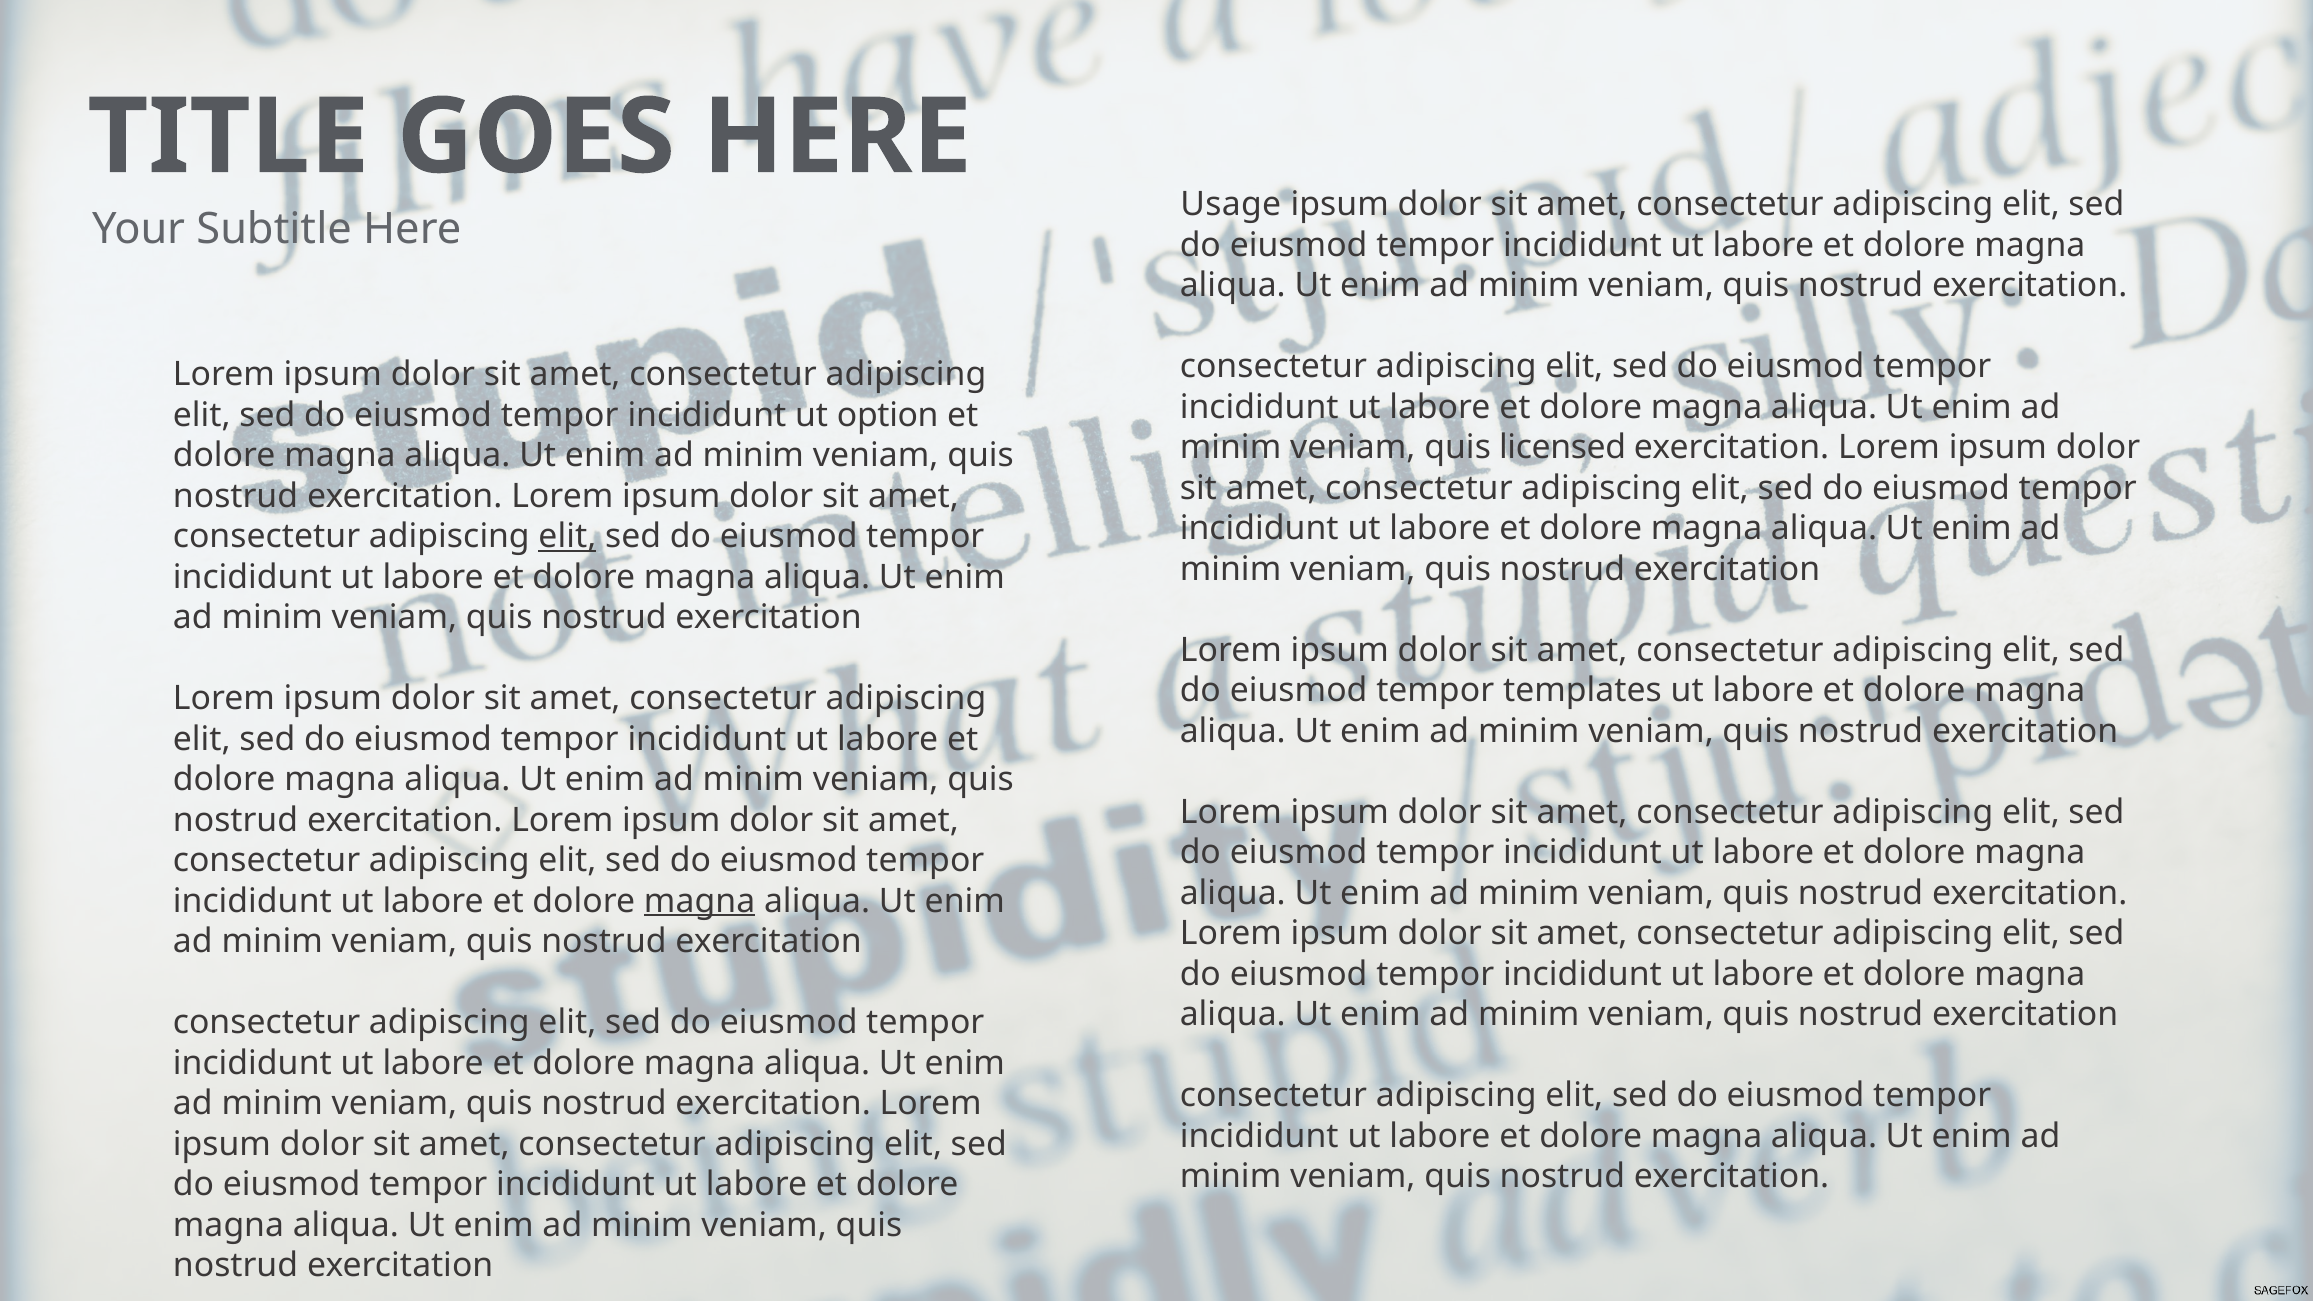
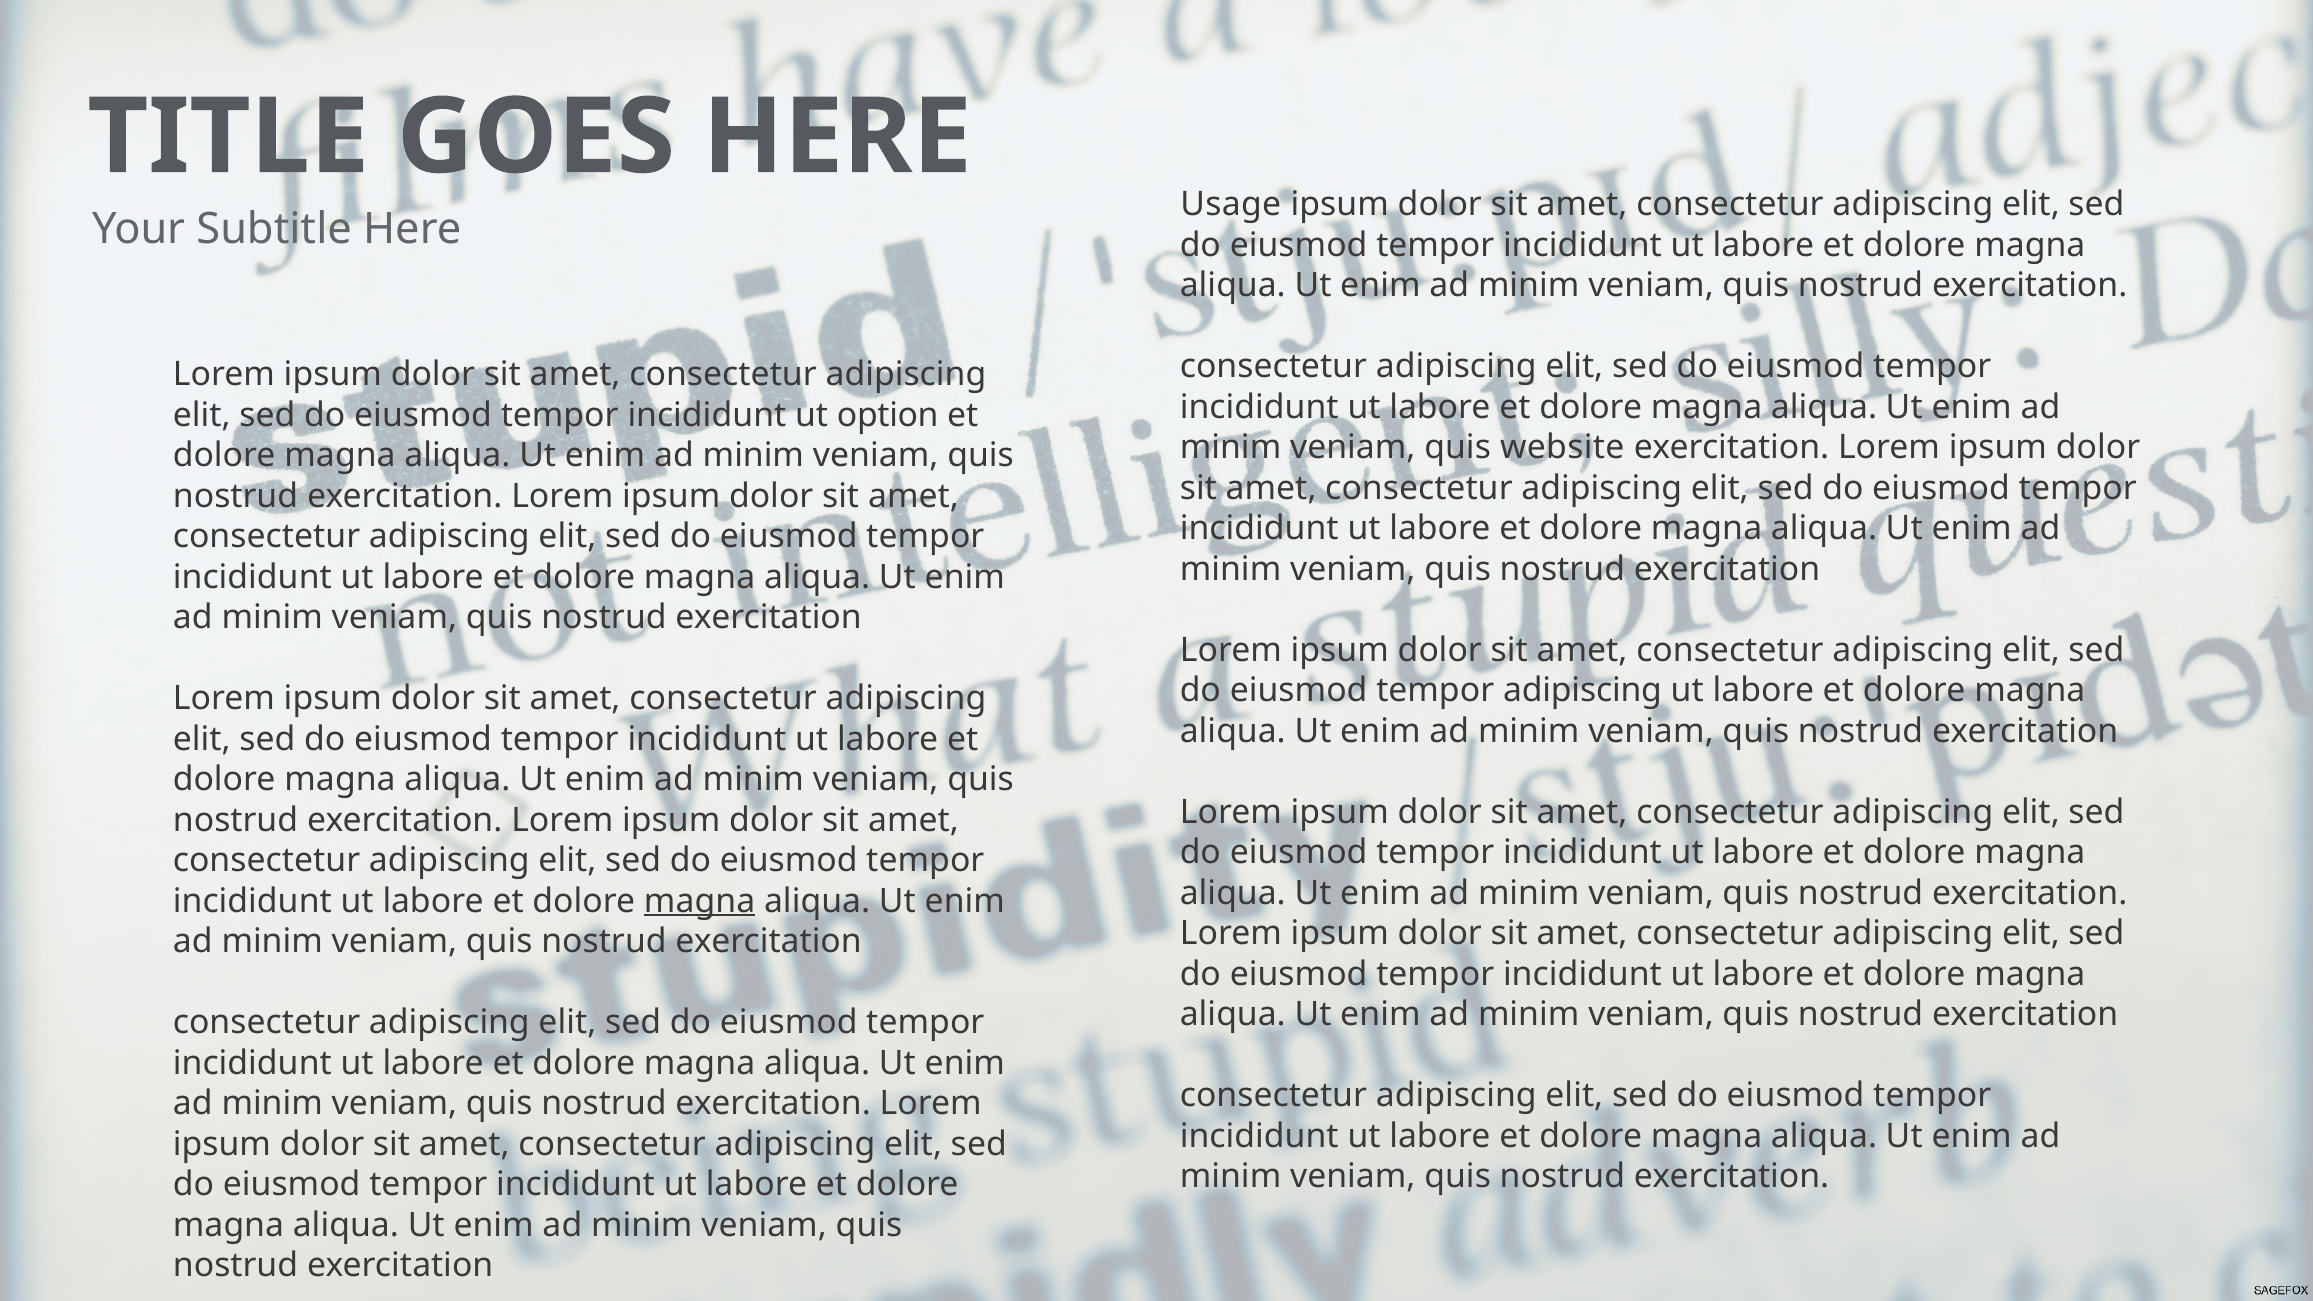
licensed: licensed -> website (1562, 448)
elit underline: present -> none (567, 536)
tempor templates: templates -> adipiscing (1583, 691)
